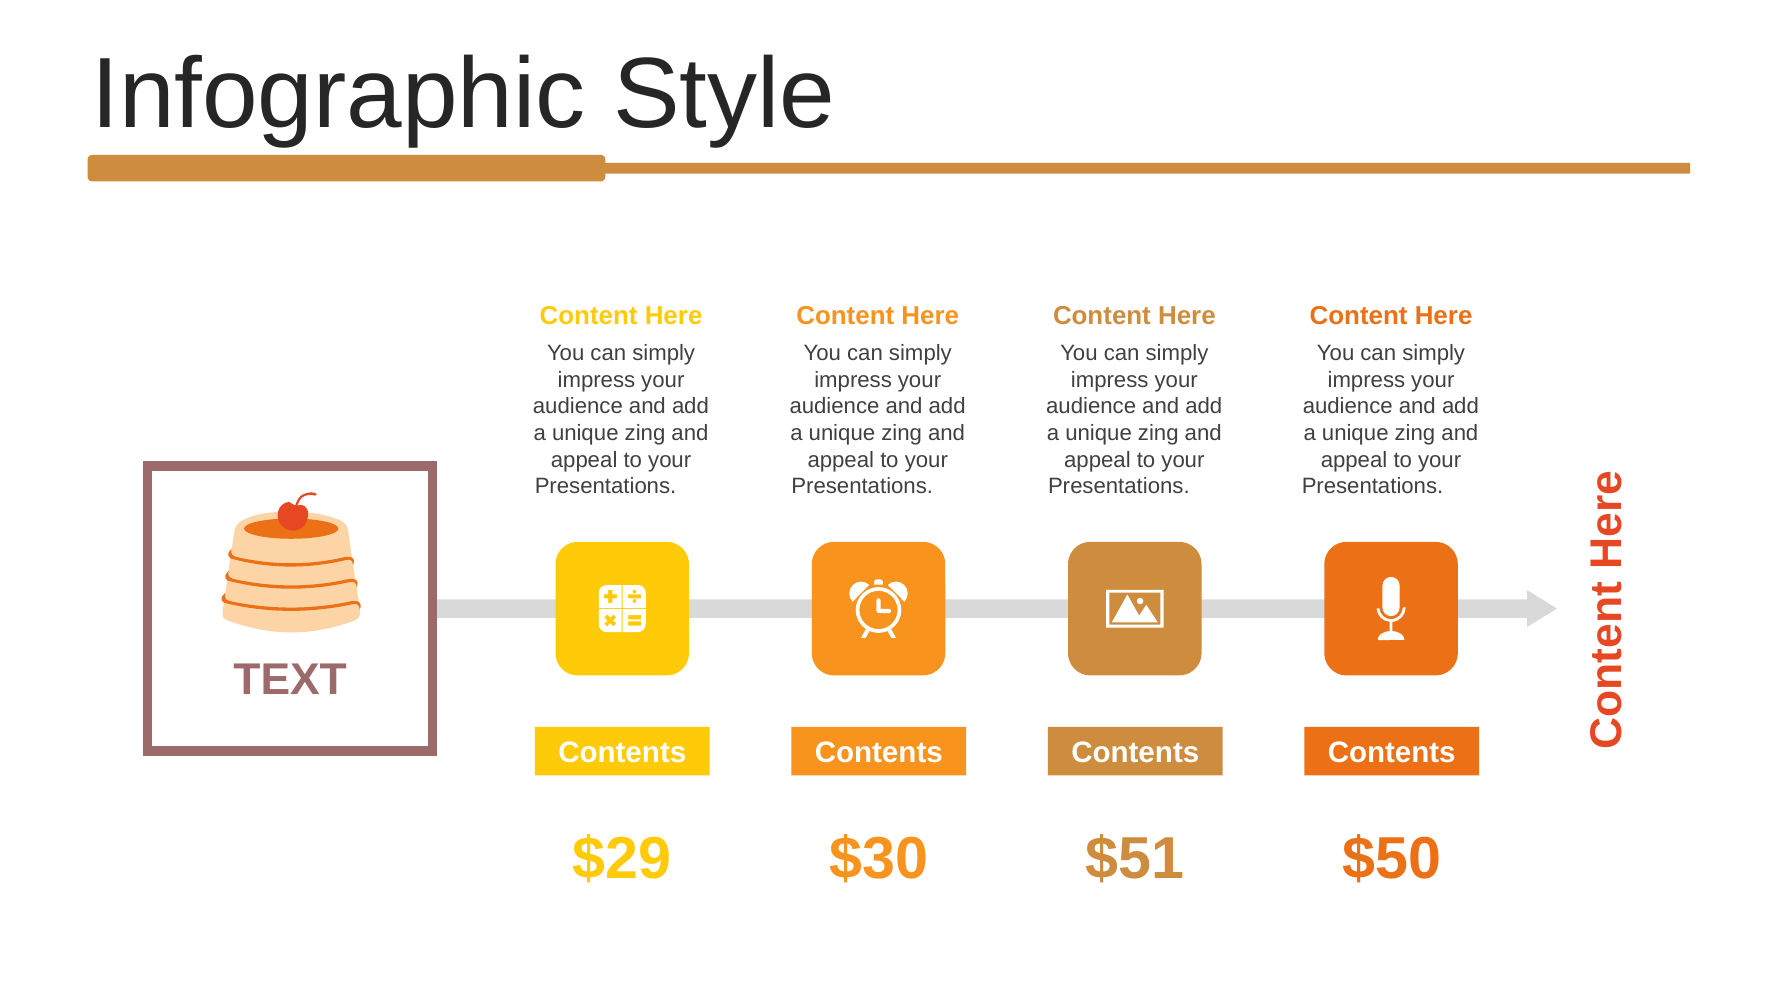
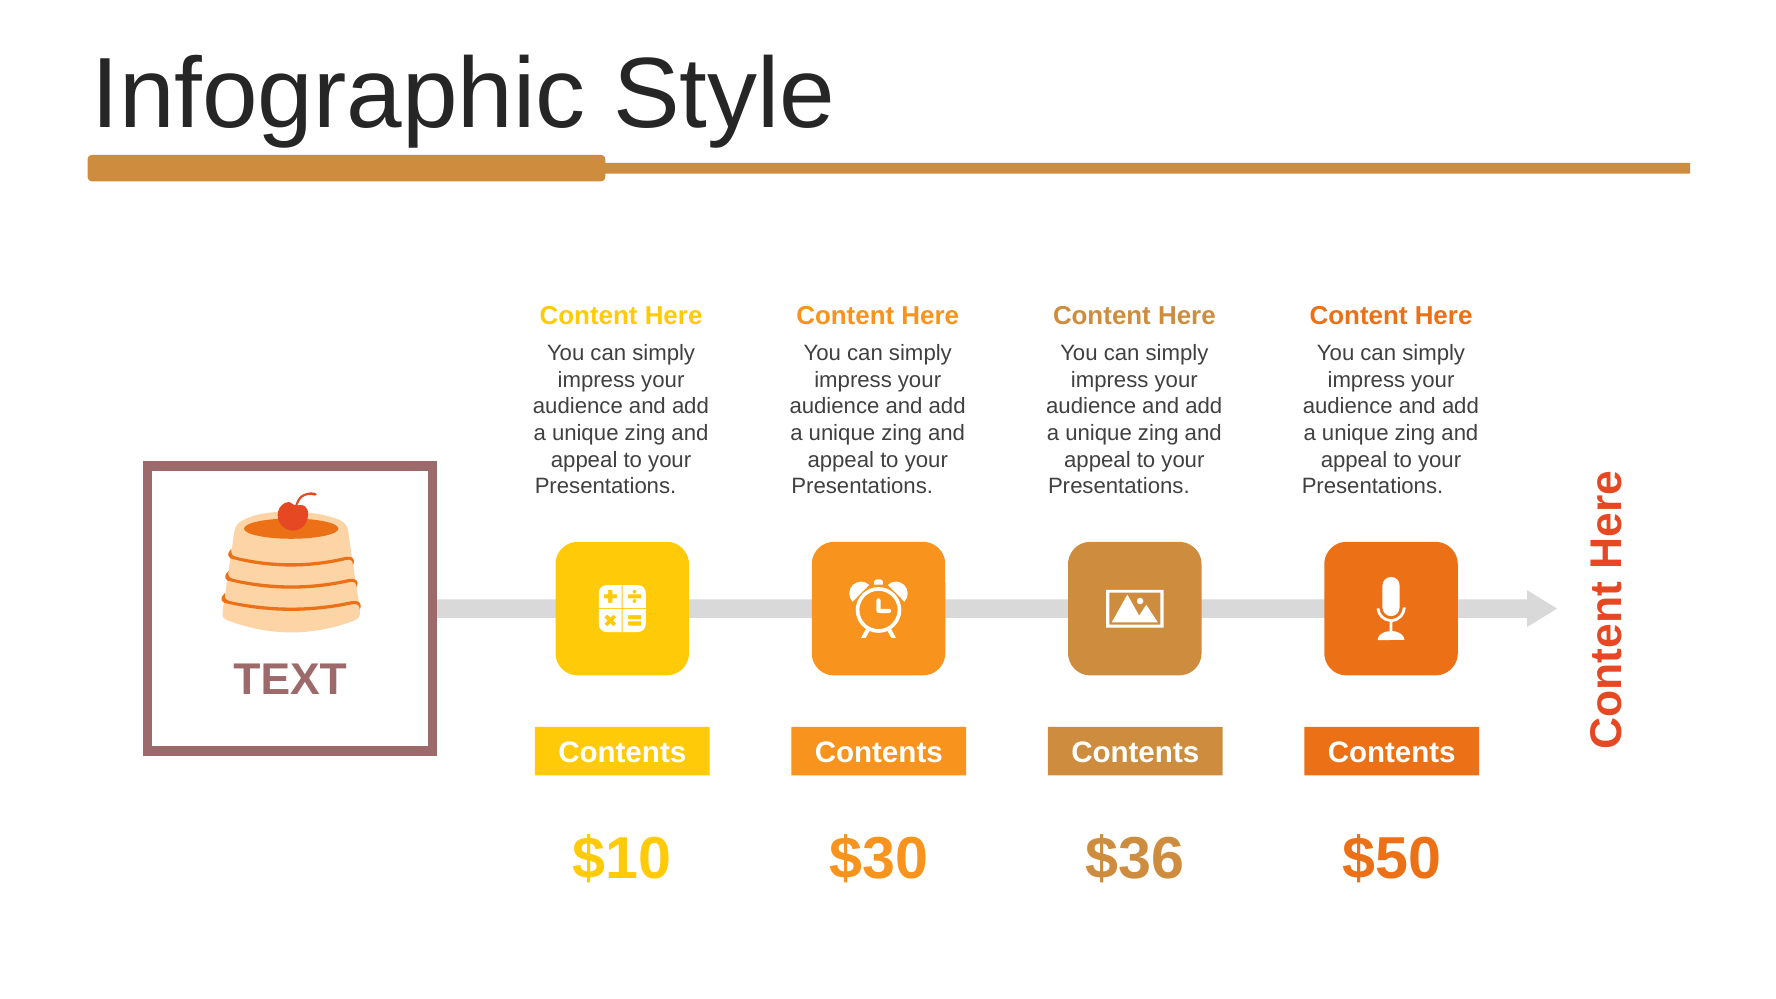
$29: $29 -> $10 (622, 859)
$51: $51 -> $36 (1135, 859)
